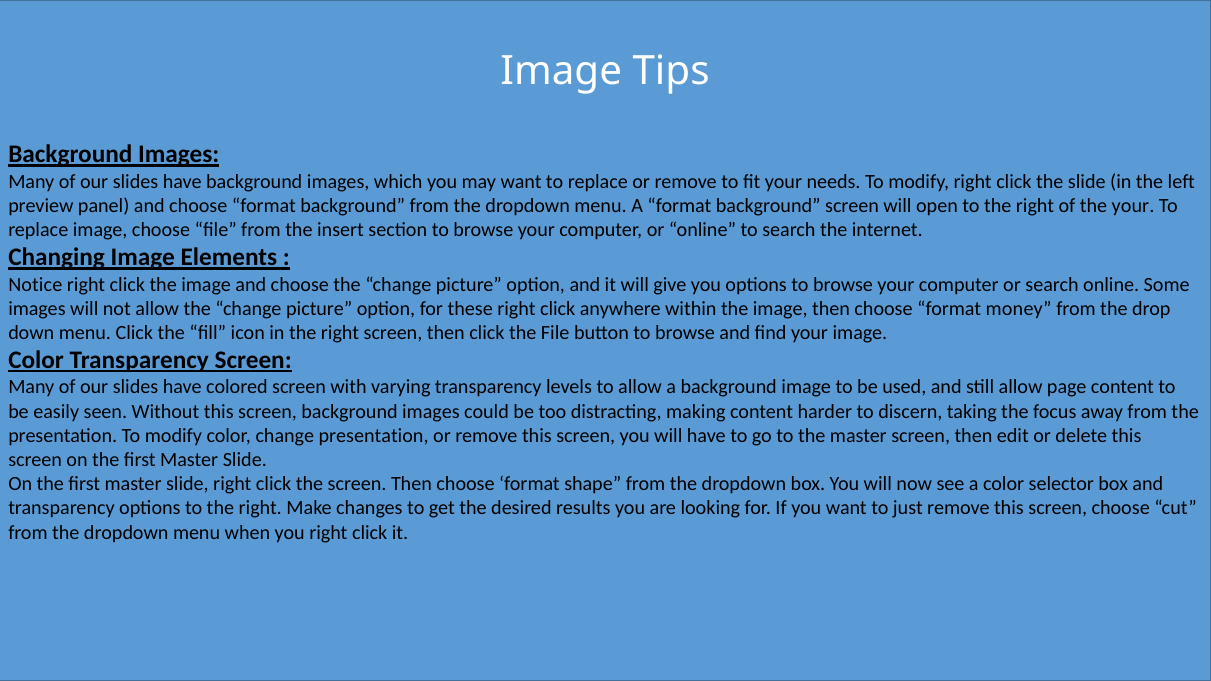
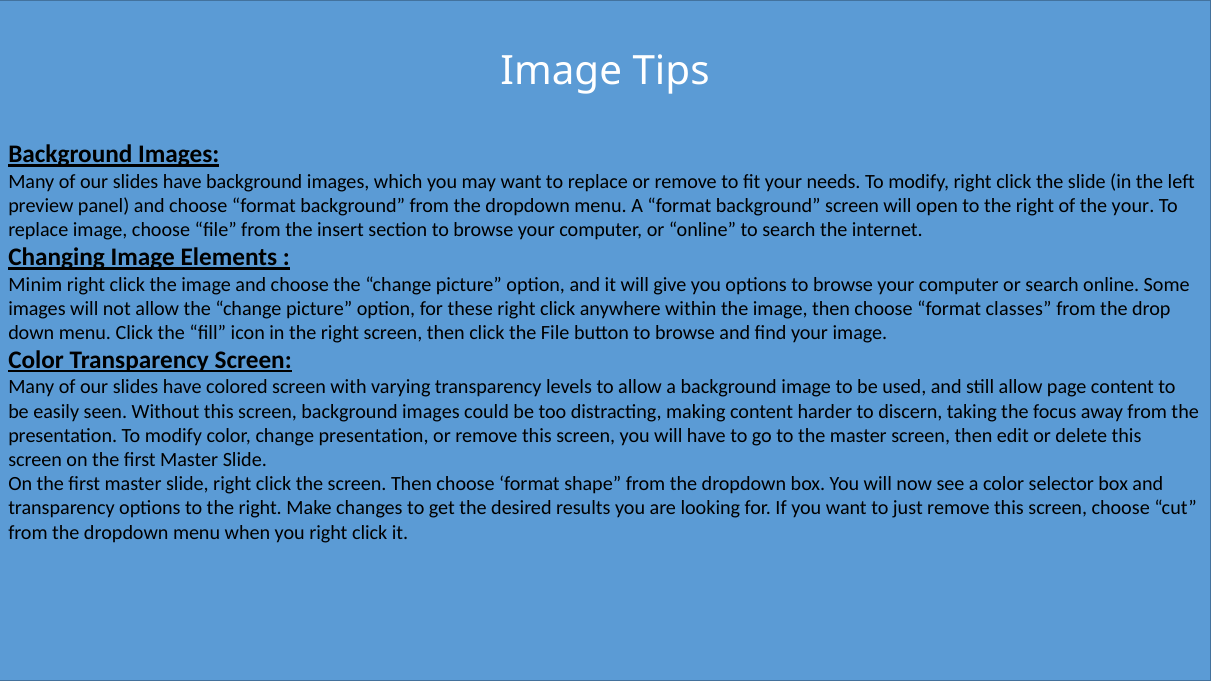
Notice: Notice -> Minim (35, 284)
money: money -> classes (1019, 309)
